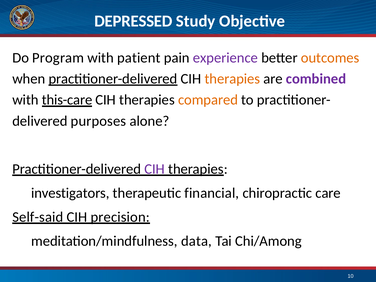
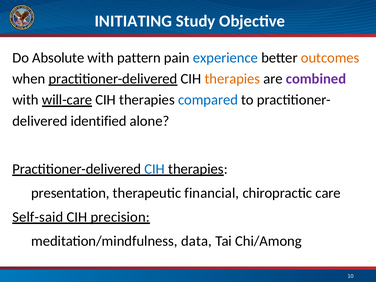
DEPRESSED: DEPRESSED -> INITIATING (133, 21)
Program: Program -> Absolute (58, 58)
patient: patient -> pattern (139, 58)
experience colour: purple -> blue (225, 58)
this-care: this-care -> will-care (67, 100)
compared colour: orange -> blue (208, 100)
purposes: purposes -> identified (99, 121)
CIH colour: purple -> blue (155, 169)
investigators: investigators -> presentation (70, 193)
